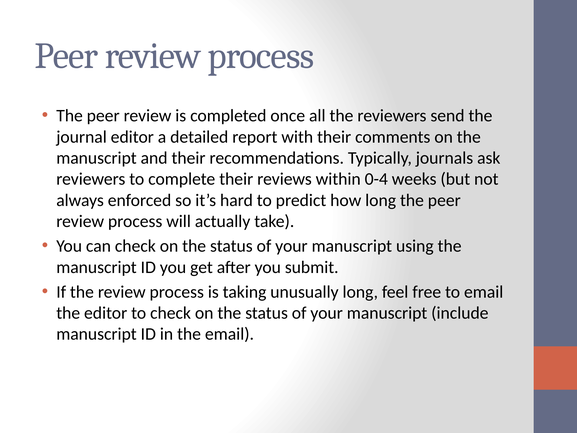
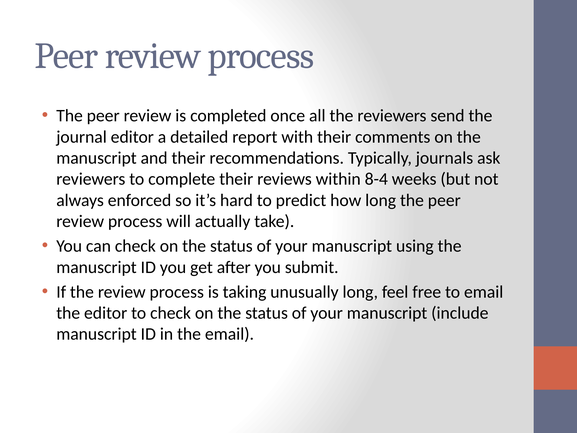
0-4: 0-4 -> 8-4 (376, 179)
